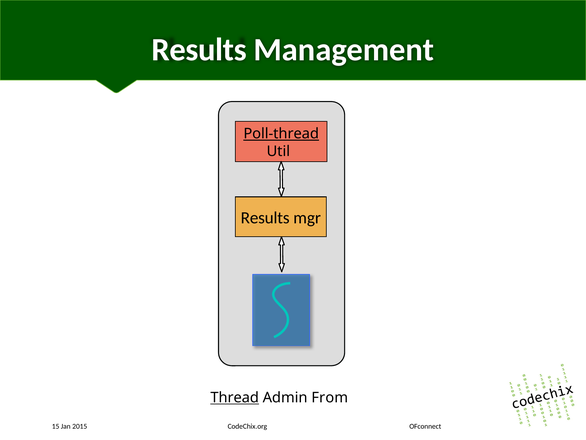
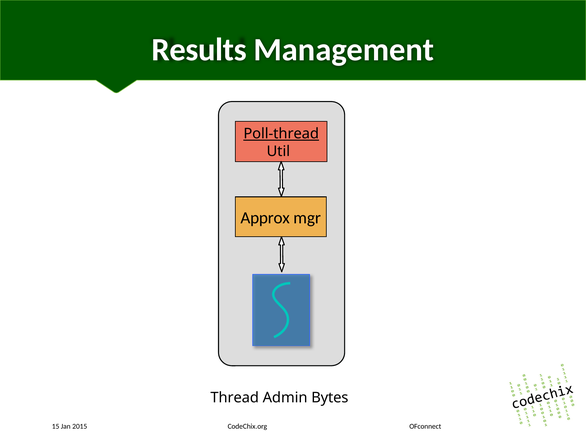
Results: Results -> Approx (265, 218)
Thread underline: present -> none (235, 397)
From: From -> Bytes (330, 397)
